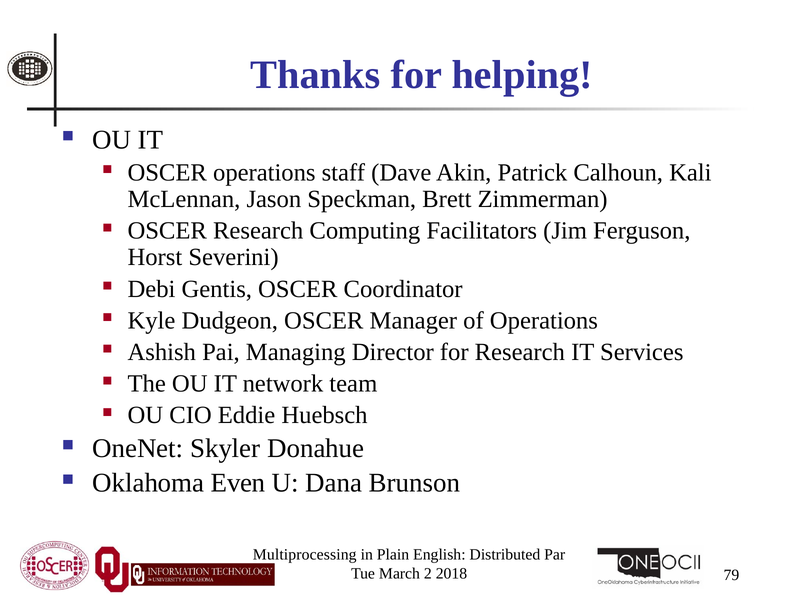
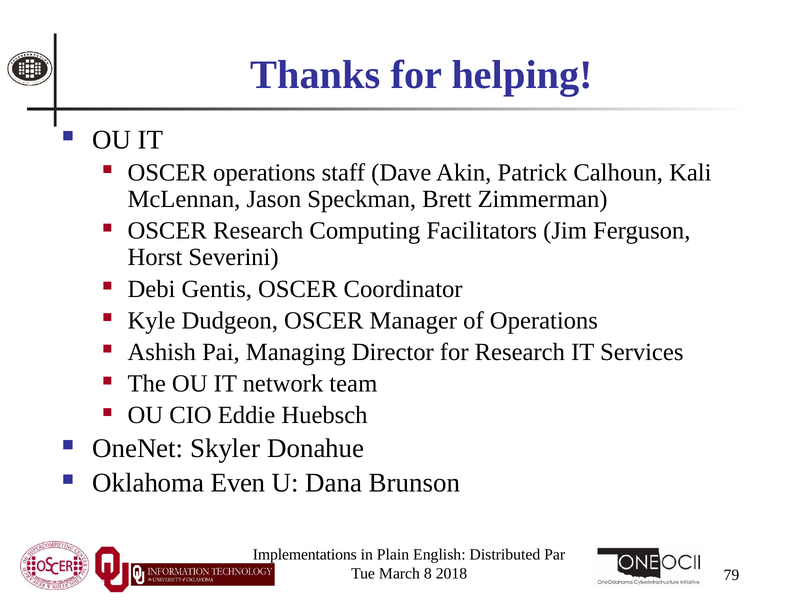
Multiprocessing: Multiprocessing -> Implementations (305, 555)
2: 2 -> 8 (428, 573)
